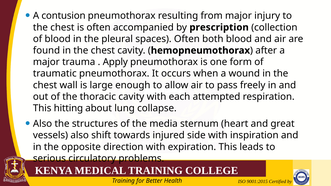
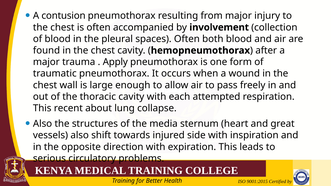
prescription: prescription -> involvement (219, 27)
hitting: hitting -> recent (68, 108)
